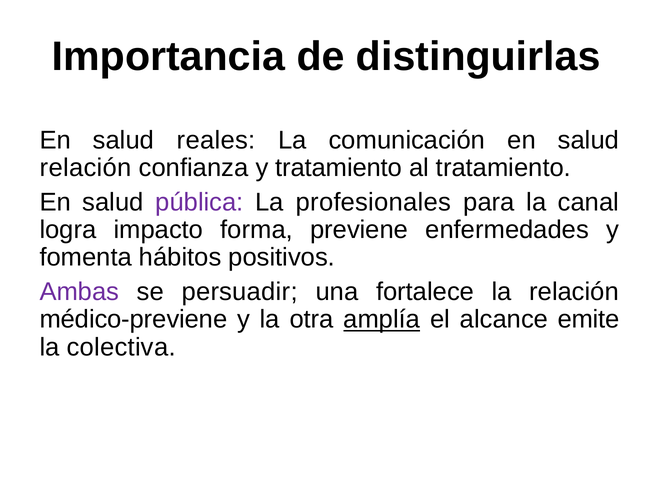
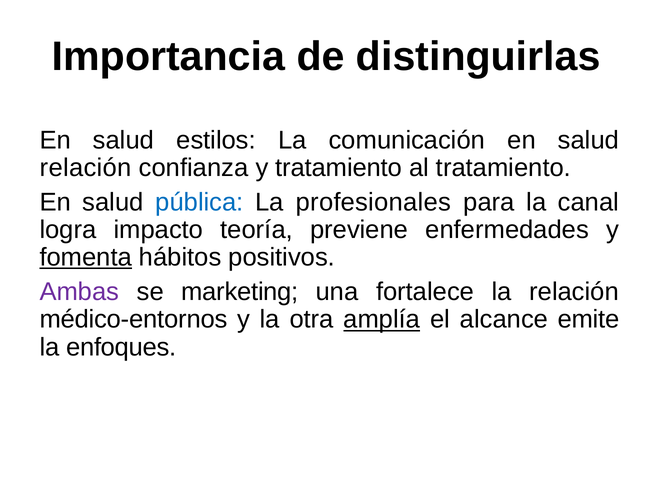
reales: reales -> estilos (216, 140)
pública colour: purple -> blue (199, 202)
forma: forma -> teoría (257, 230)
fomenta underline: none -> present (86, 258)
persuadir: persuadir -> marketing (240, 292)
médico-previene: médico-previene -> médico-entornos (133, 320)
colectiva: colectiva -> enfoques (121, 347)
